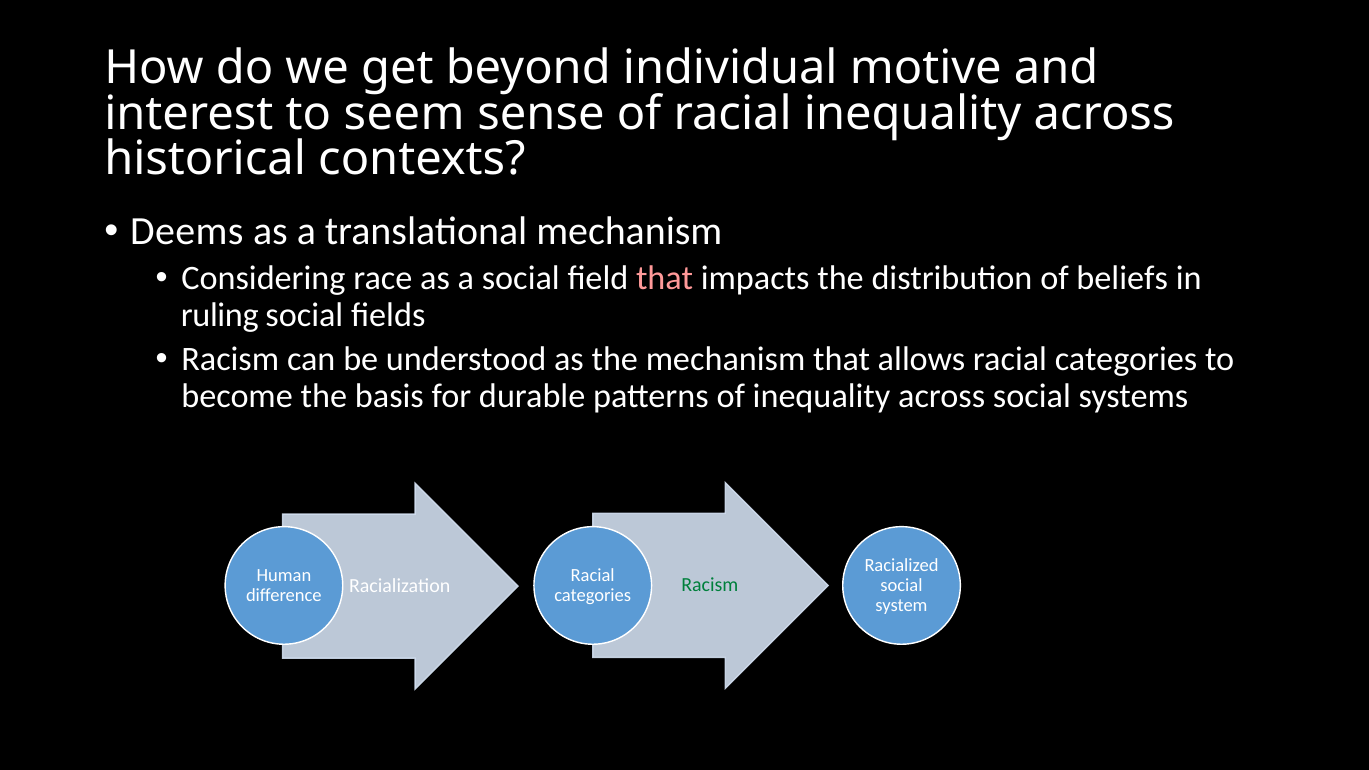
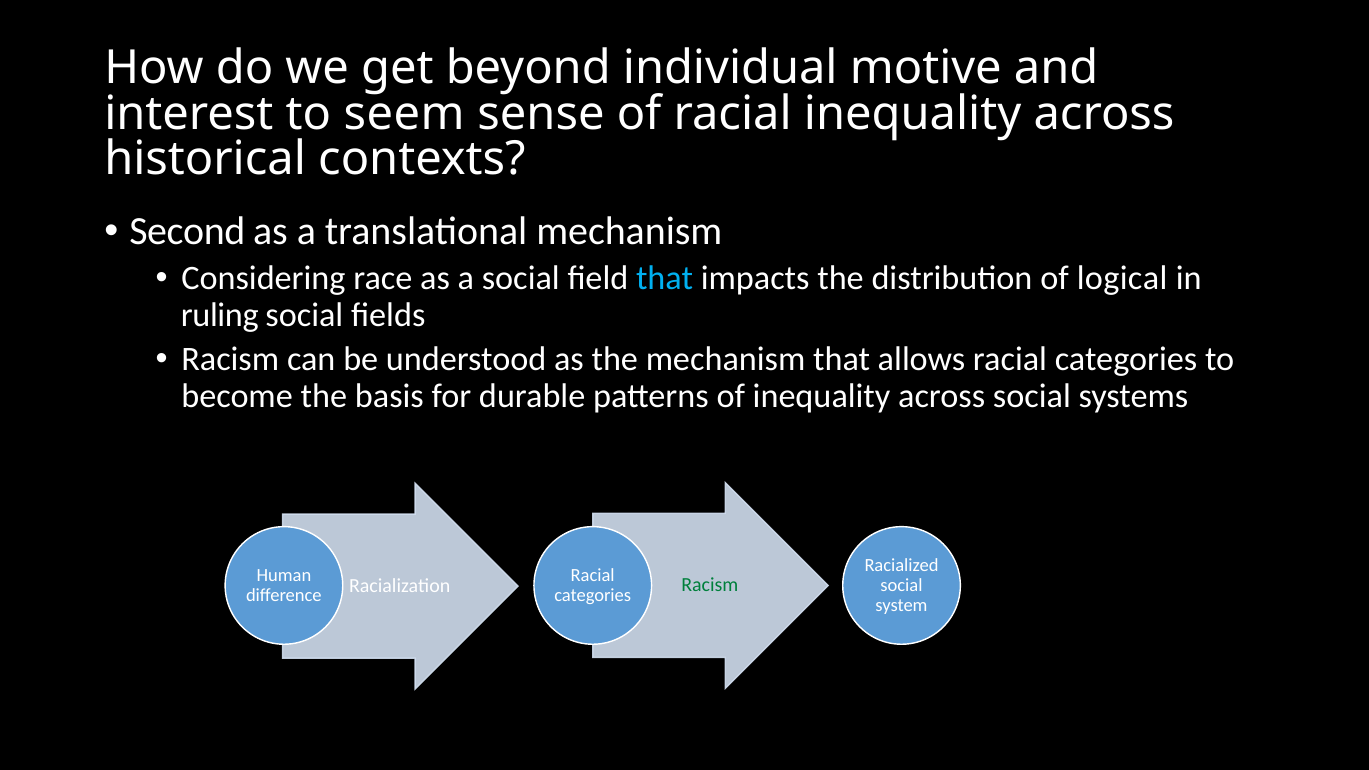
Deems: Deems -> Second (187, 231)
that colour: pink -> light blue (665, 279)
beliefs: beliefs -> logical (1122, 279)
